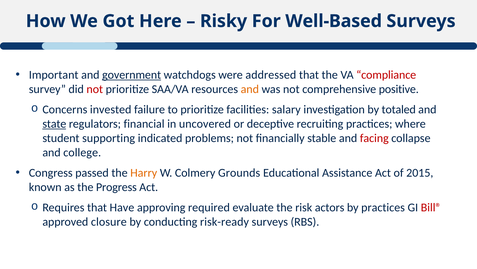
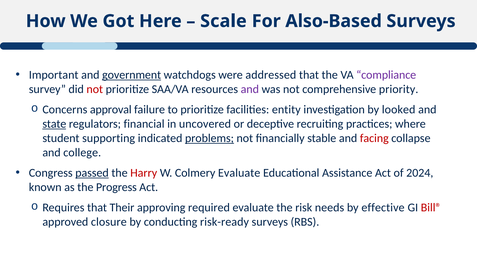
Risky: Risky -> Scale (223, 21)
Well-Based: Well-Based -> Also-Based (334, 21)
compliance colour: red -> purple (386, 75)
and colour: orange -> purple (250, 89)
positive: positive -> priority (399, 89)
invested: invested -> approval (111, 109)
salary: salary -> entity (286, 109)
totaled: totaled -> looked (399, 109)
problems underline: none -> present (209, 138)
passed underline: none -> present (92, 172)
Harry colour: orange -> red (144, 172)
Colmery Grounds: Grounds -> Evaluate (239, 172)
2015: 2015 -> 2024 (420, 172)
Have: Have -> Their (122, 207)
actors: actors -> needs (330, 207)
by practices: practices -> effective (383, 207)
